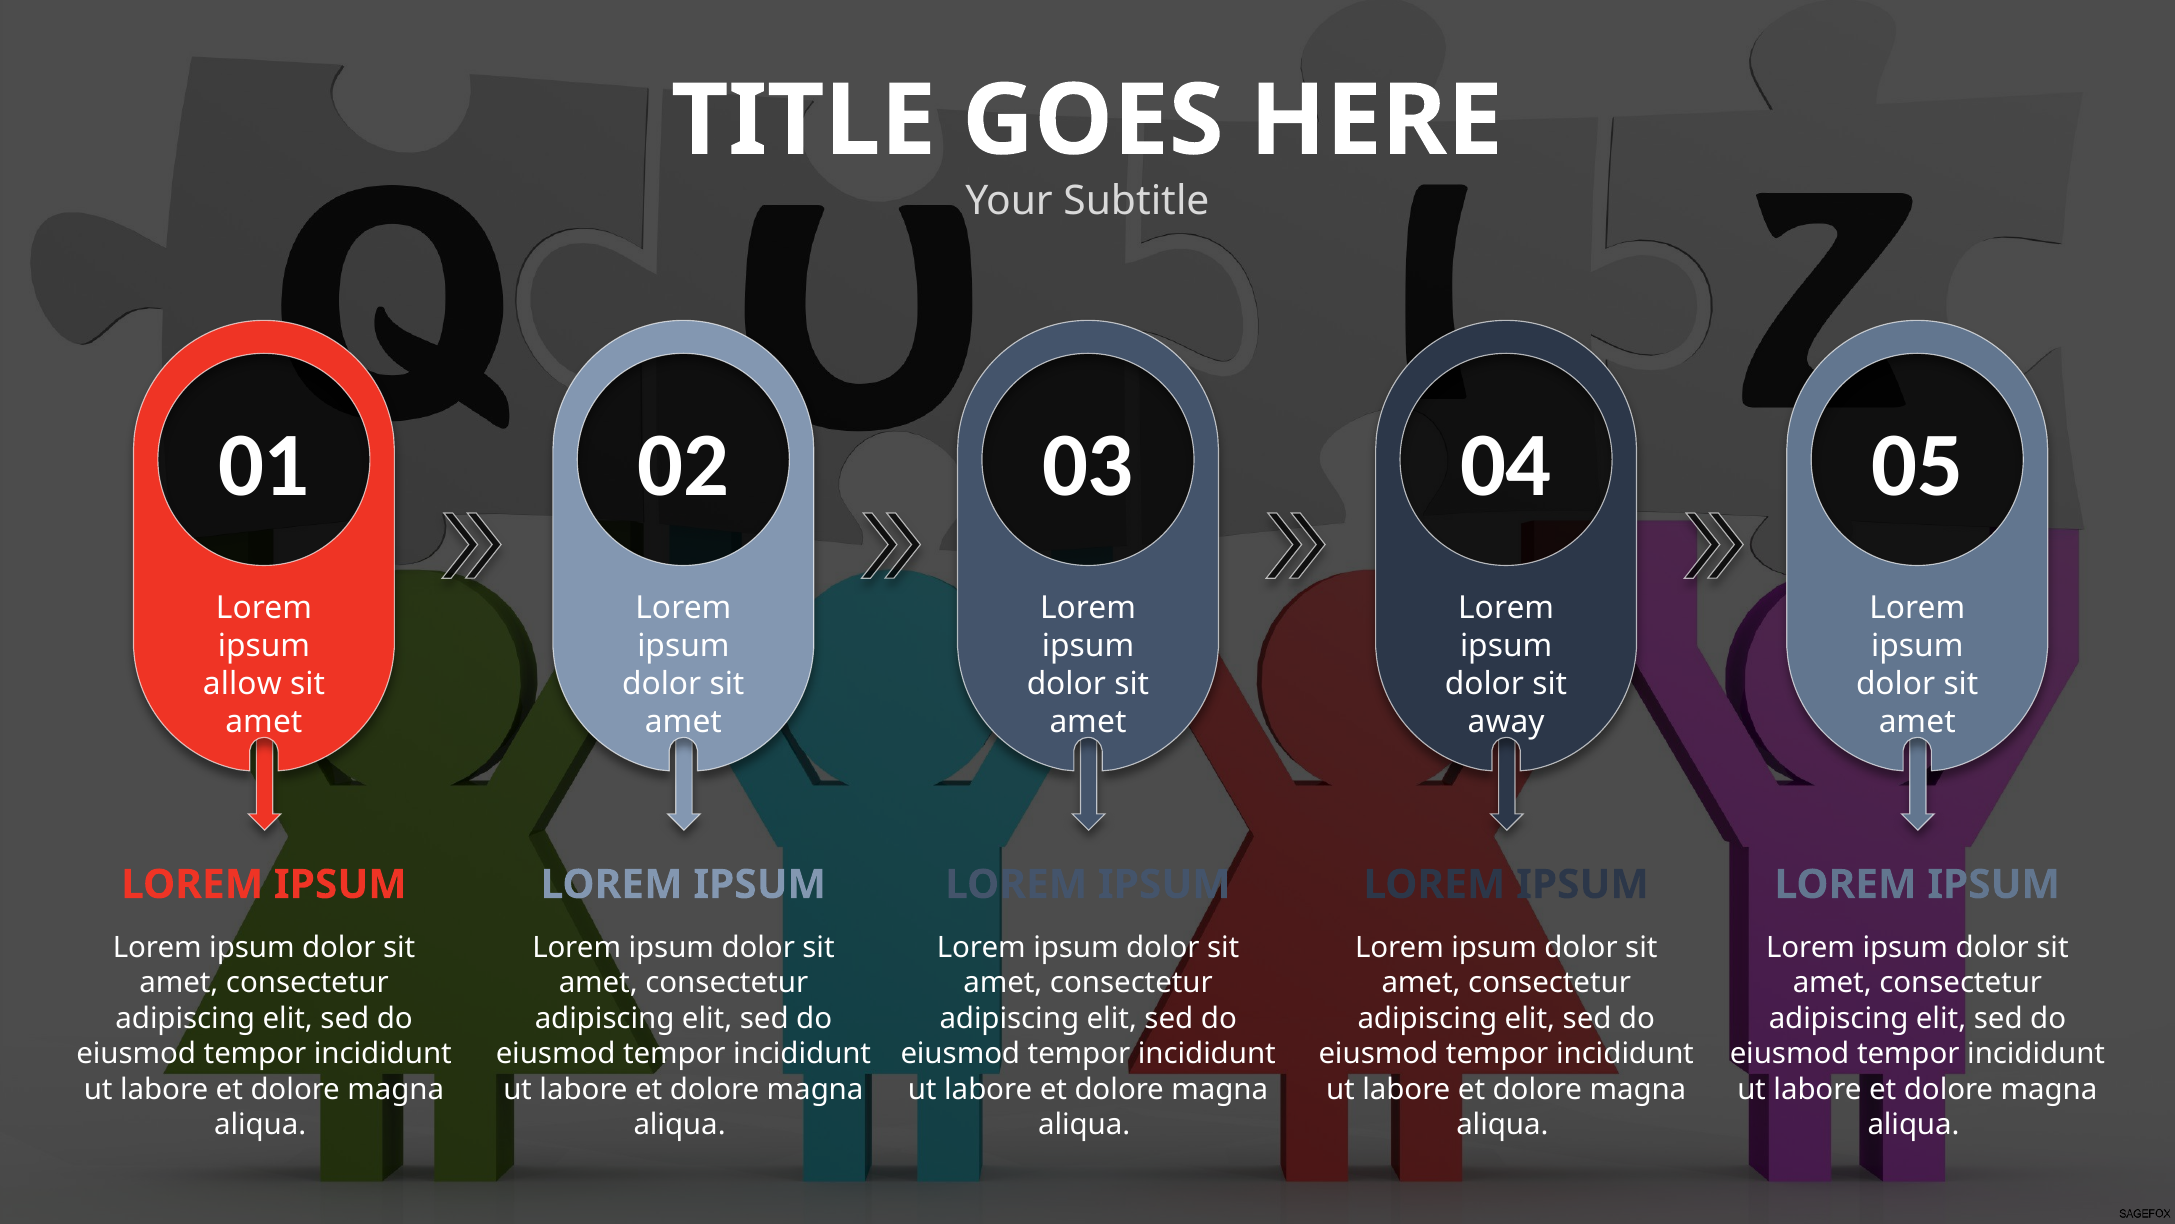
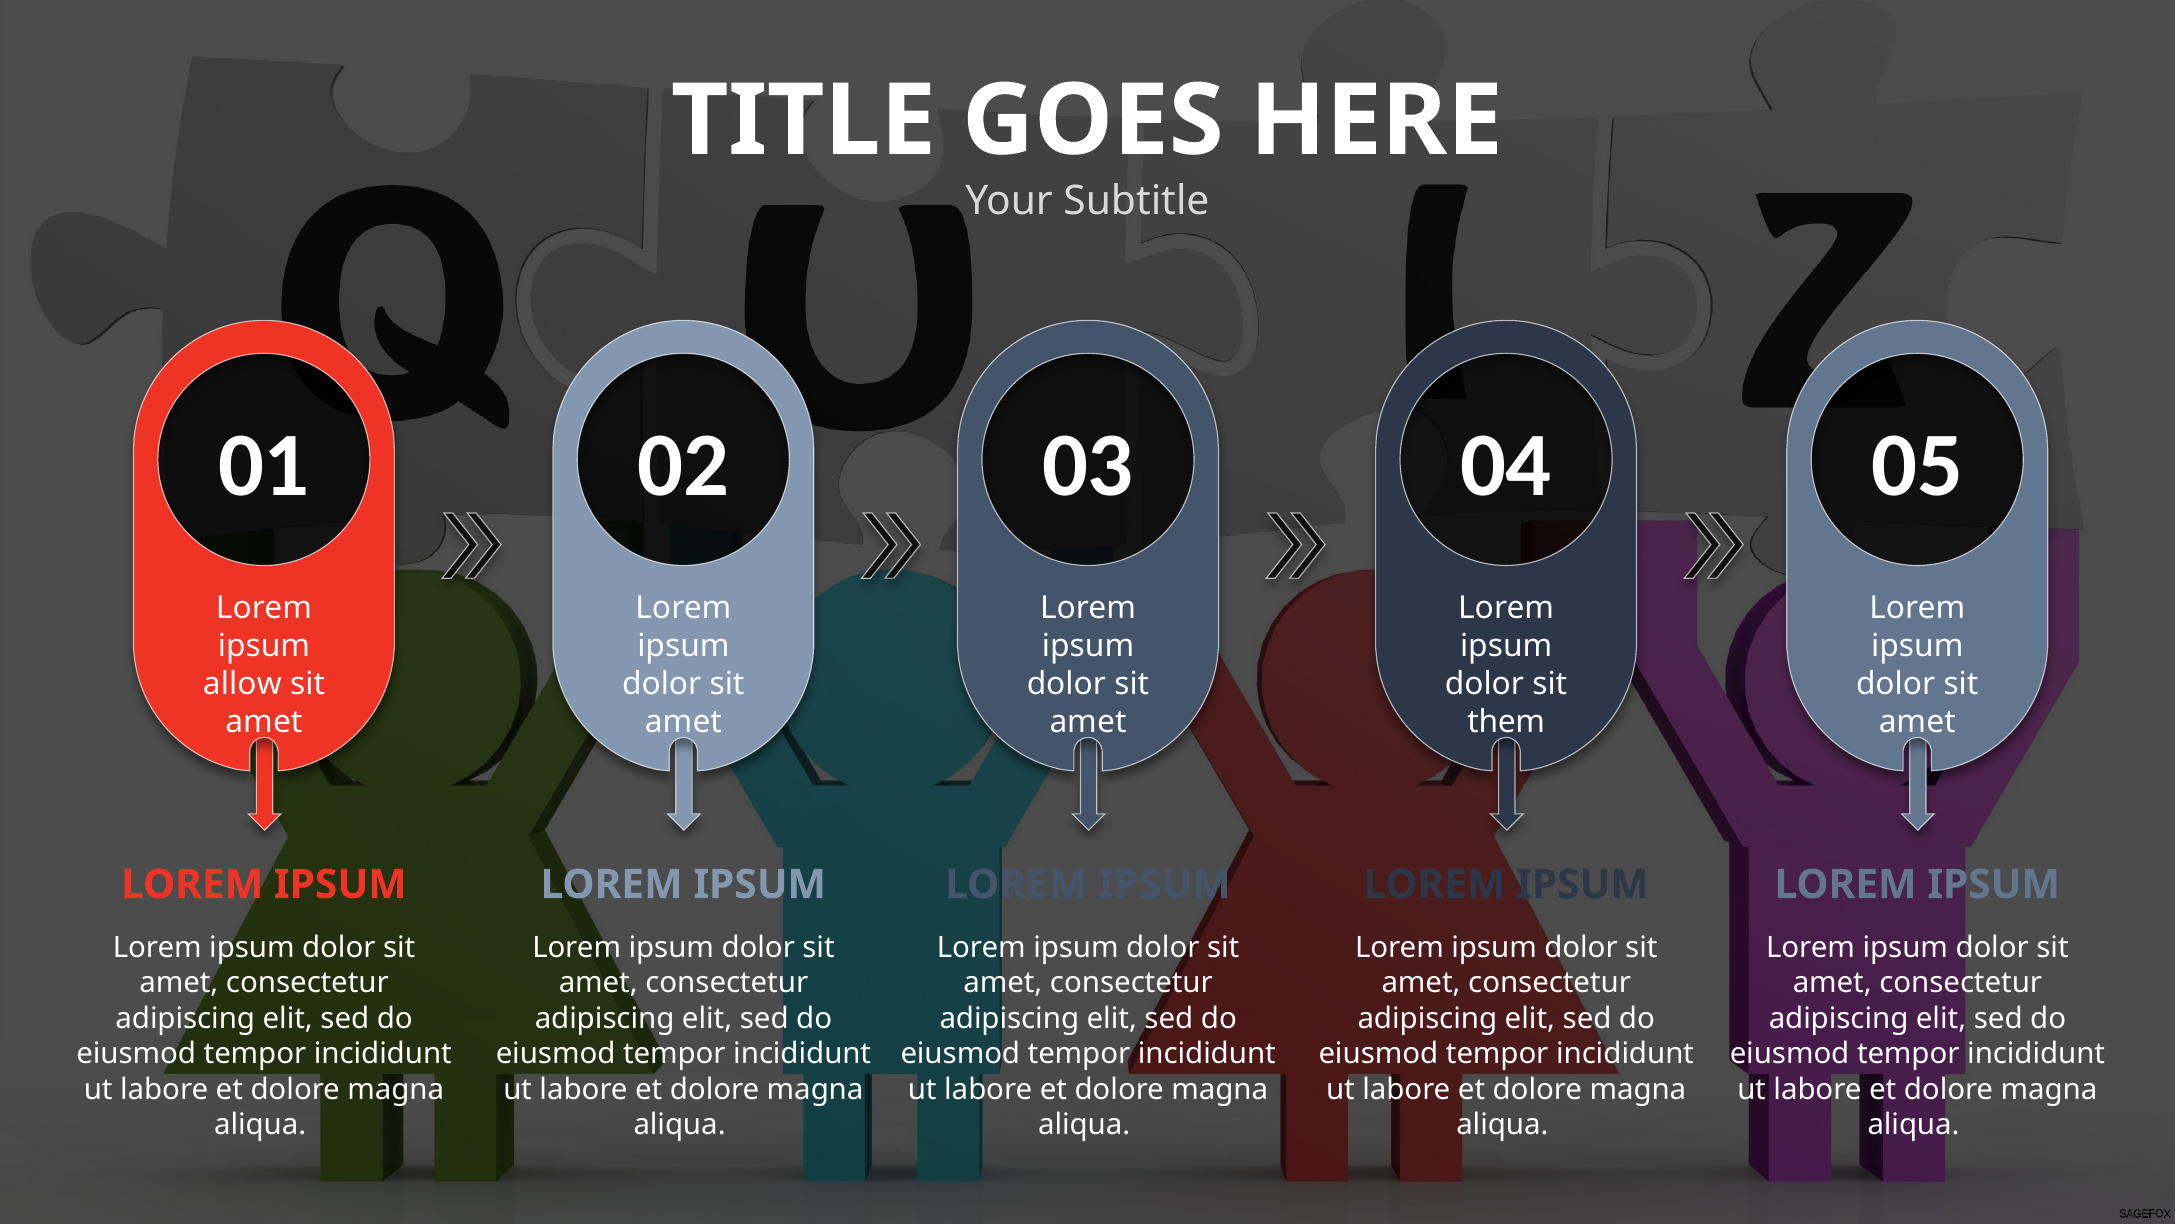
away: away -> them (1506, 722)
